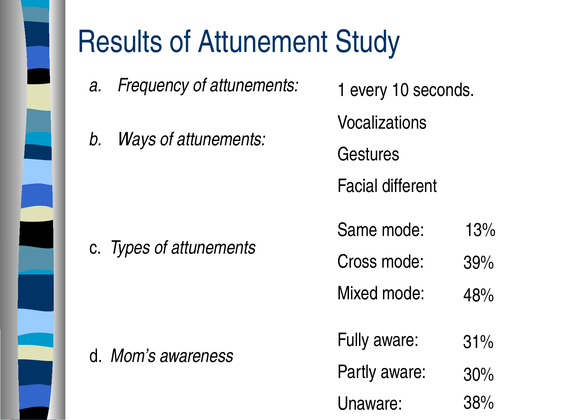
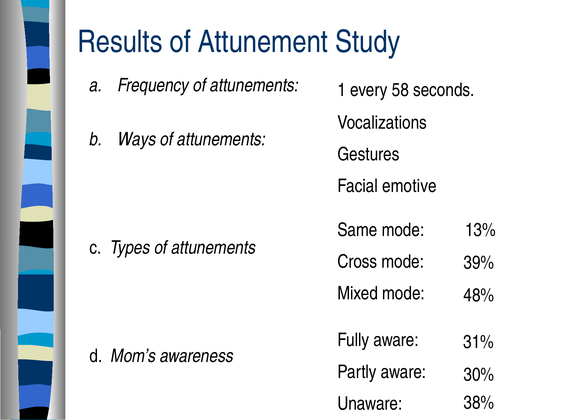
10: 10 -> 58 (400, 90)
different: different -> emotive (409, 186)
